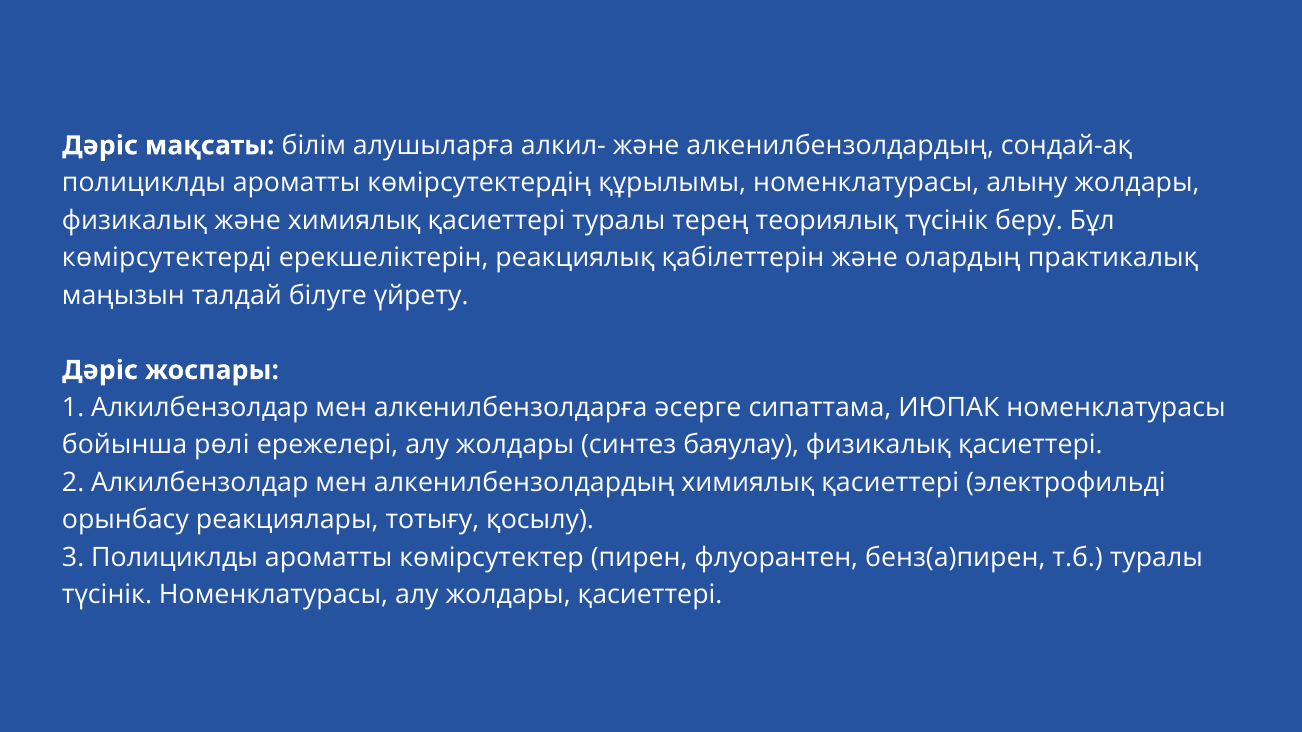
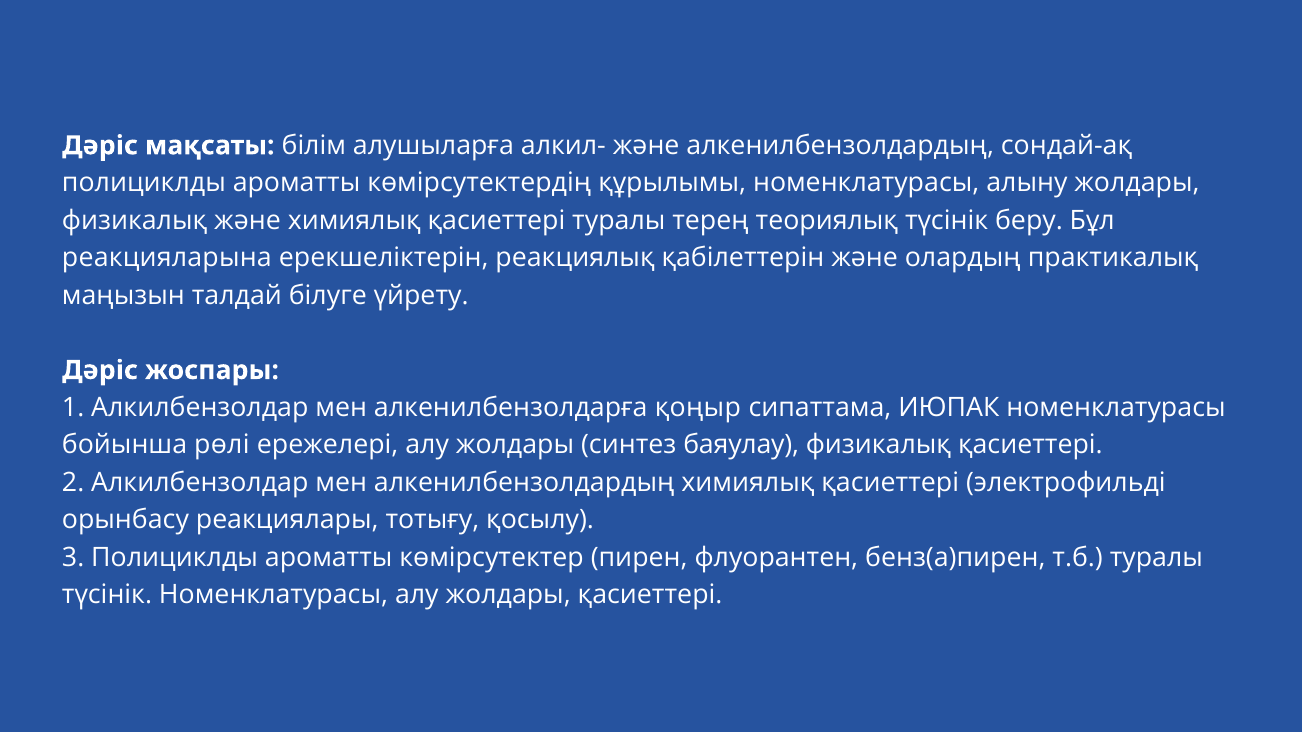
көмірсутектерді: көмірсутектерді -> реакцияларына (167, 258)
әсерге: әсерге -> қоңыр (698, 408)
